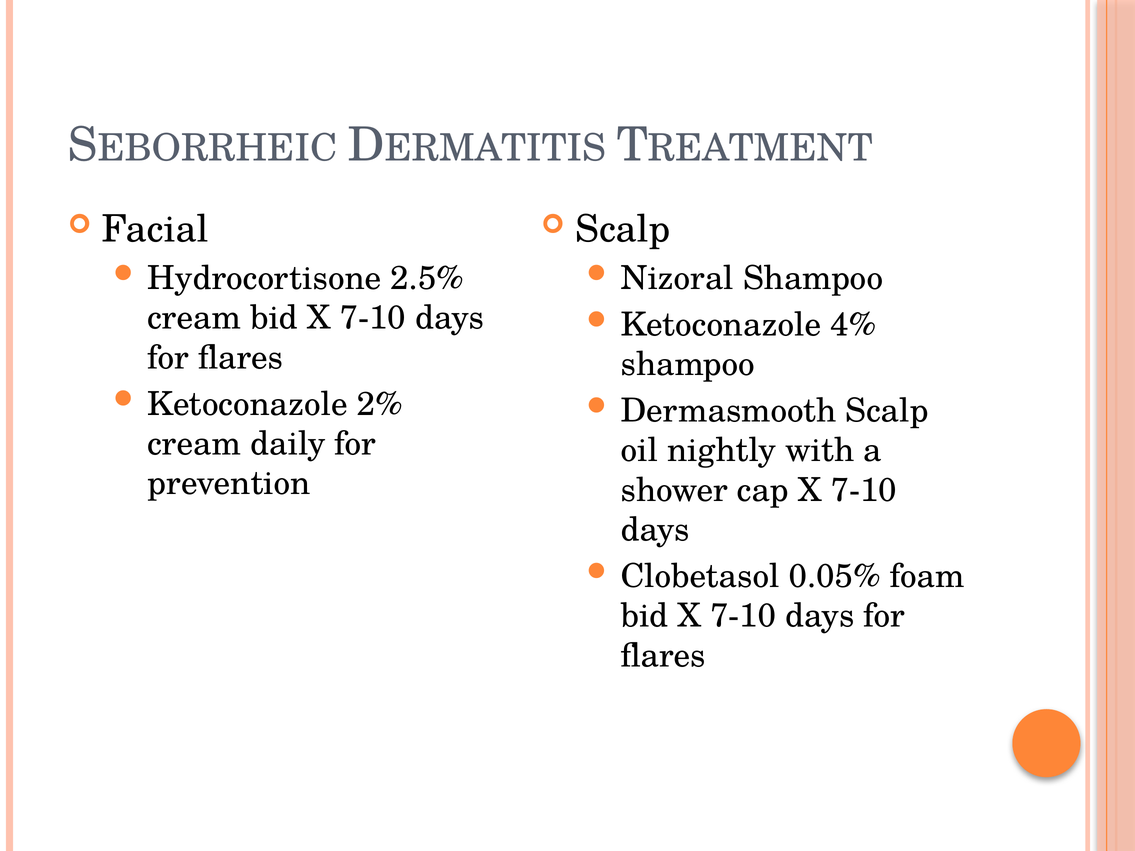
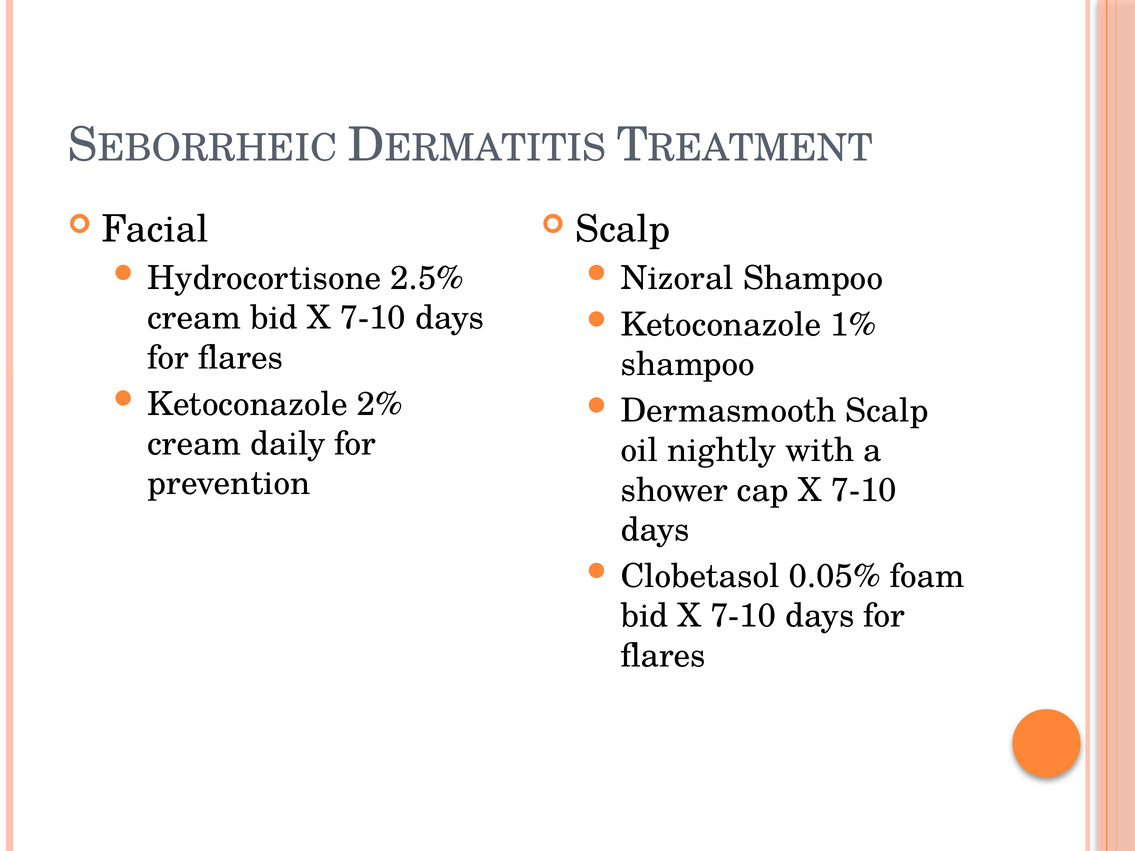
4%: 4% -> 1% (853, 325)
